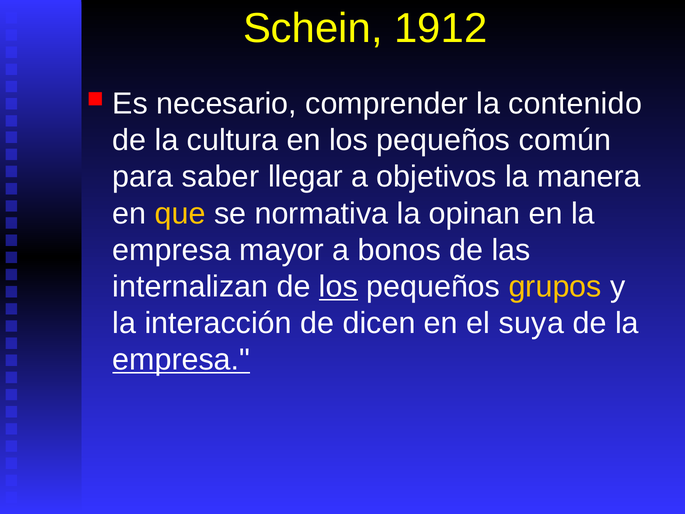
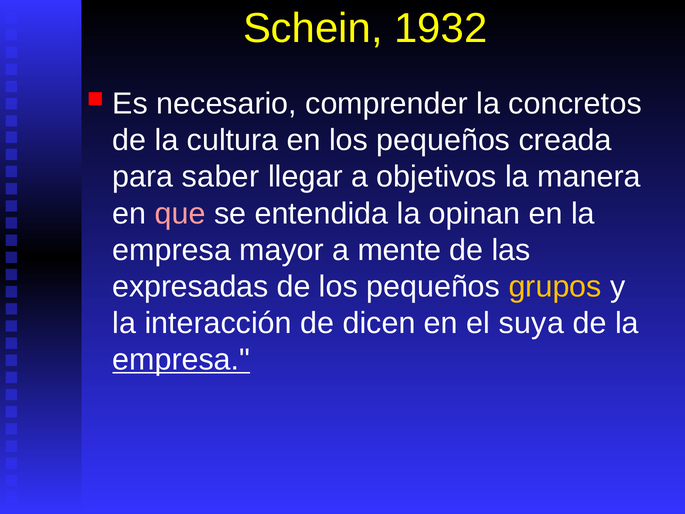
1912: 1912 -> 1932 (441, 29)
contenido: contenido -> concretos (575, 104)
común: común -> creada (565, 140)
que colour: yellow -> pink (180, 213)
normativa: normativa -> entendida (321, 213)
bonos: bonos -> mente (399, 250)
internalizan: internalizan -> expresadas (190, 286)
los underline: present -> none (338, 286)
